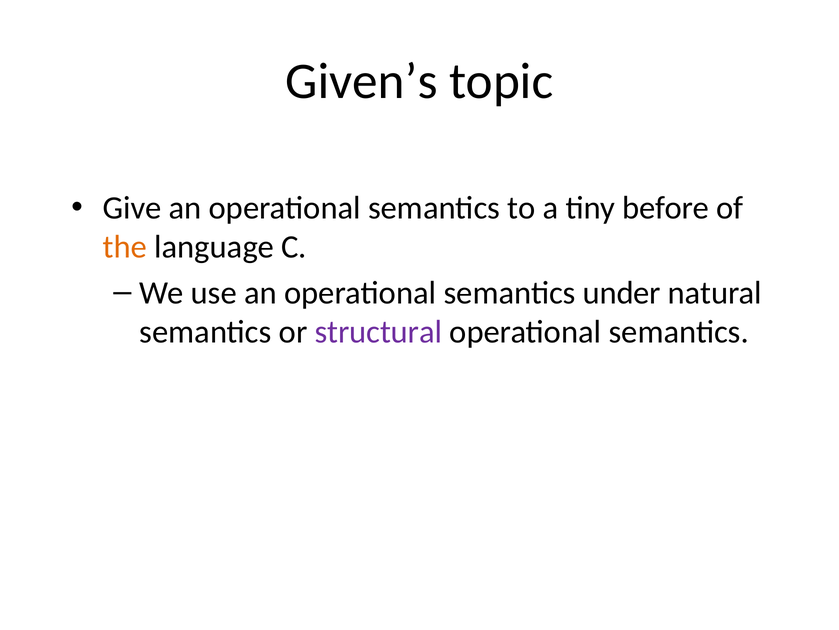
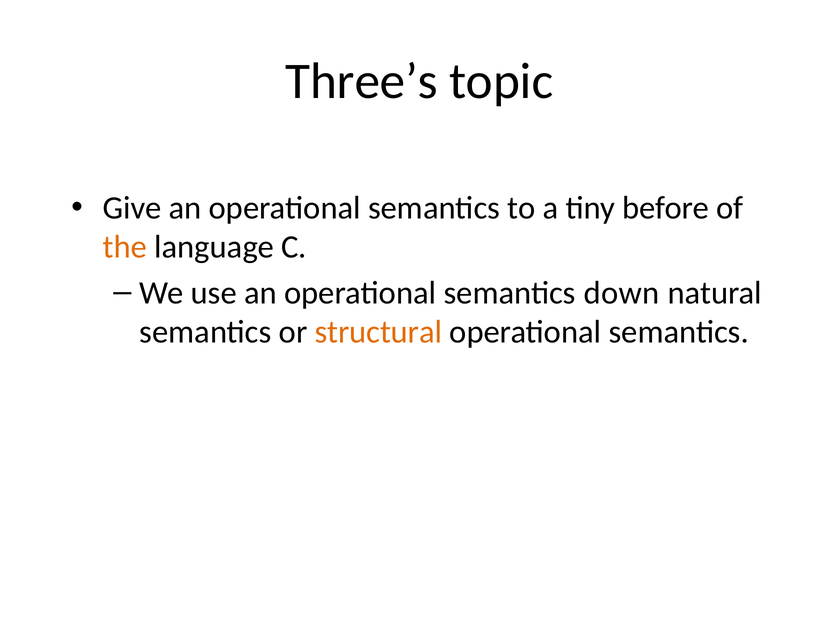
Given’s: Given’s -> Three’s (362, 81)
under: under -> down (622, 292)
structural colour: purple -> orange (378, 332)
